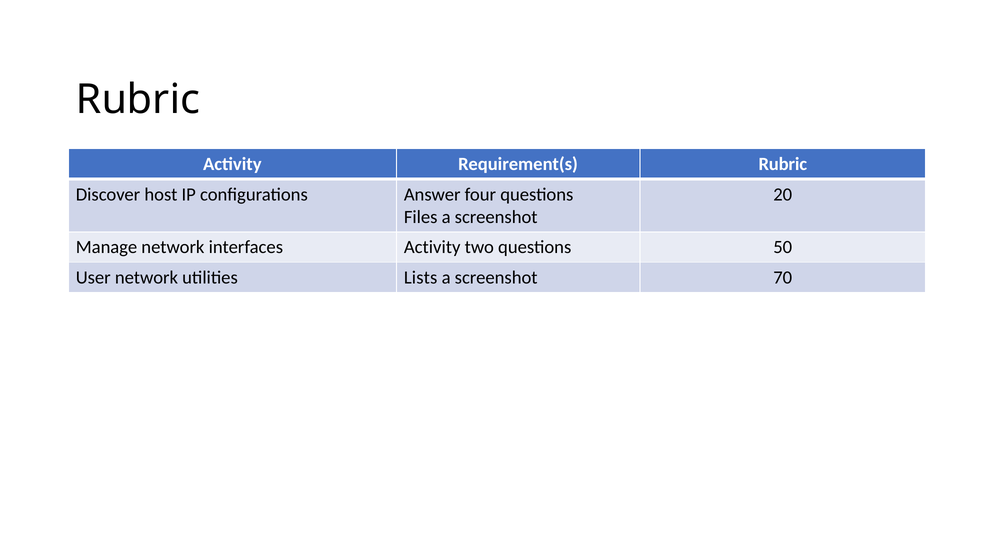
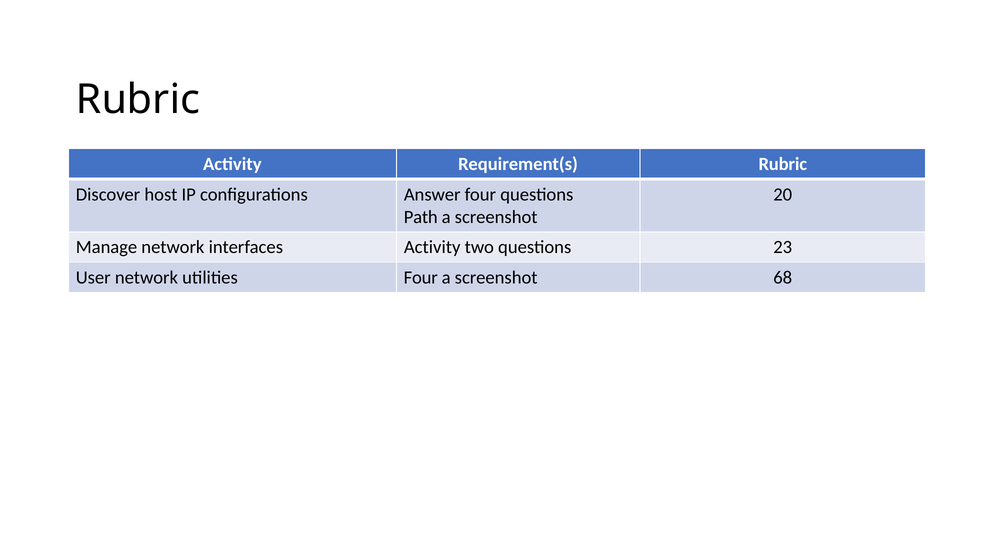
Files: Files -> Path (421, 217)
50: 50 -> 23 (783, 247)
utilities Lists: Lists -> Four (421, 278)
70: 70 -> 68 (783, 278)
